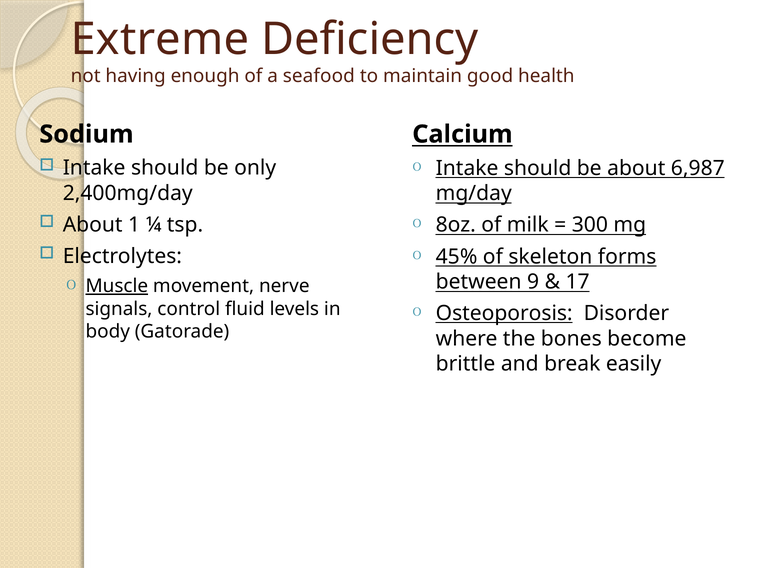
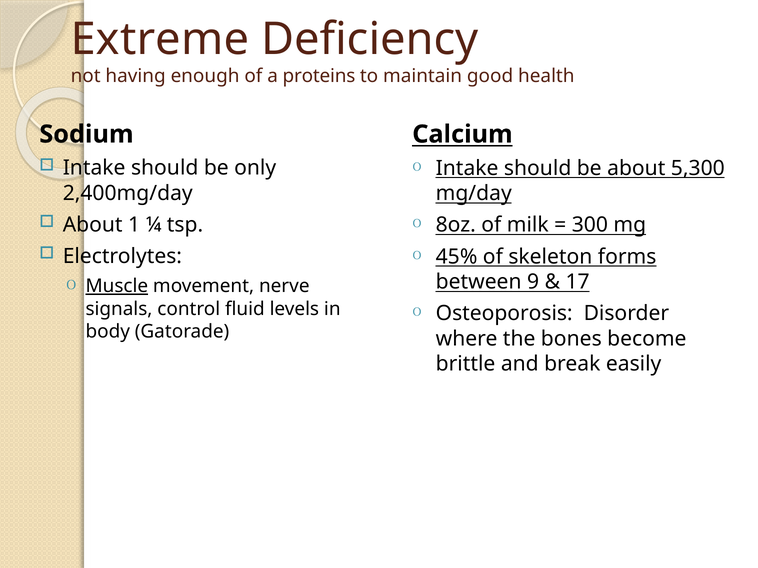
seafood: seafood -> proteins (319, 76)
6,987: 6,987 -> 5,300 (698, 168)
Osteoporosis underline: present -> none (504, 314)
